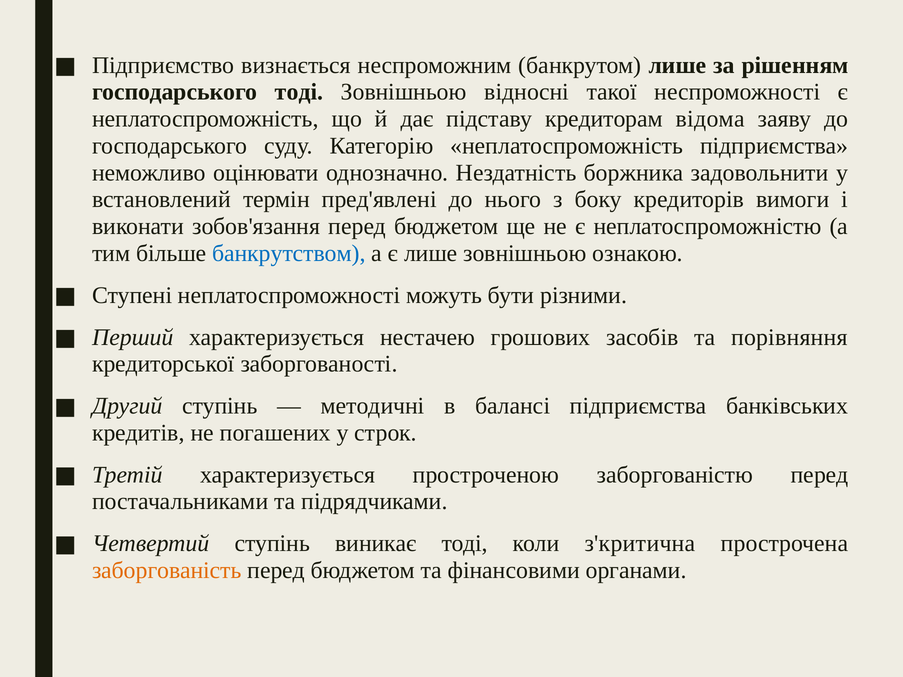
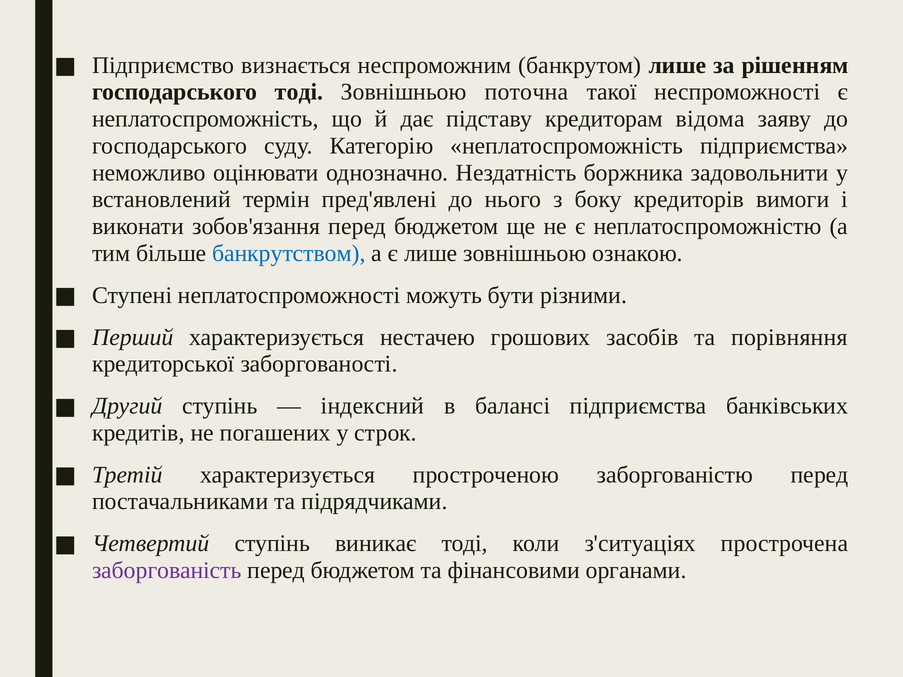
відносні: відносні -> поточна (527, 92)
методичні: методичні -> індексний (373, 406)
з'критична: з'критична -> з'ситуаціях (640, 544)
заборгованість colour: orange -> purple (167, 571)
